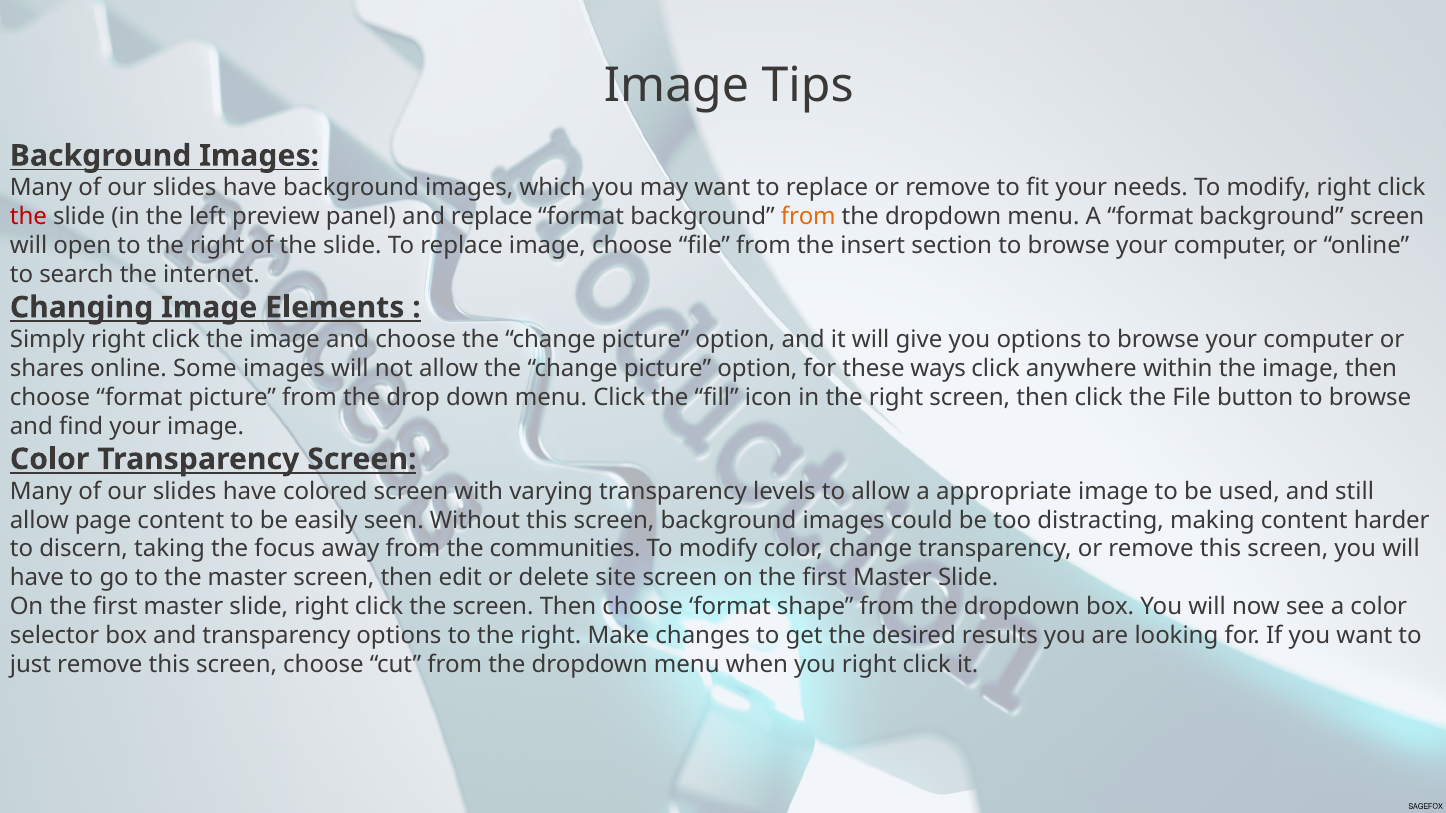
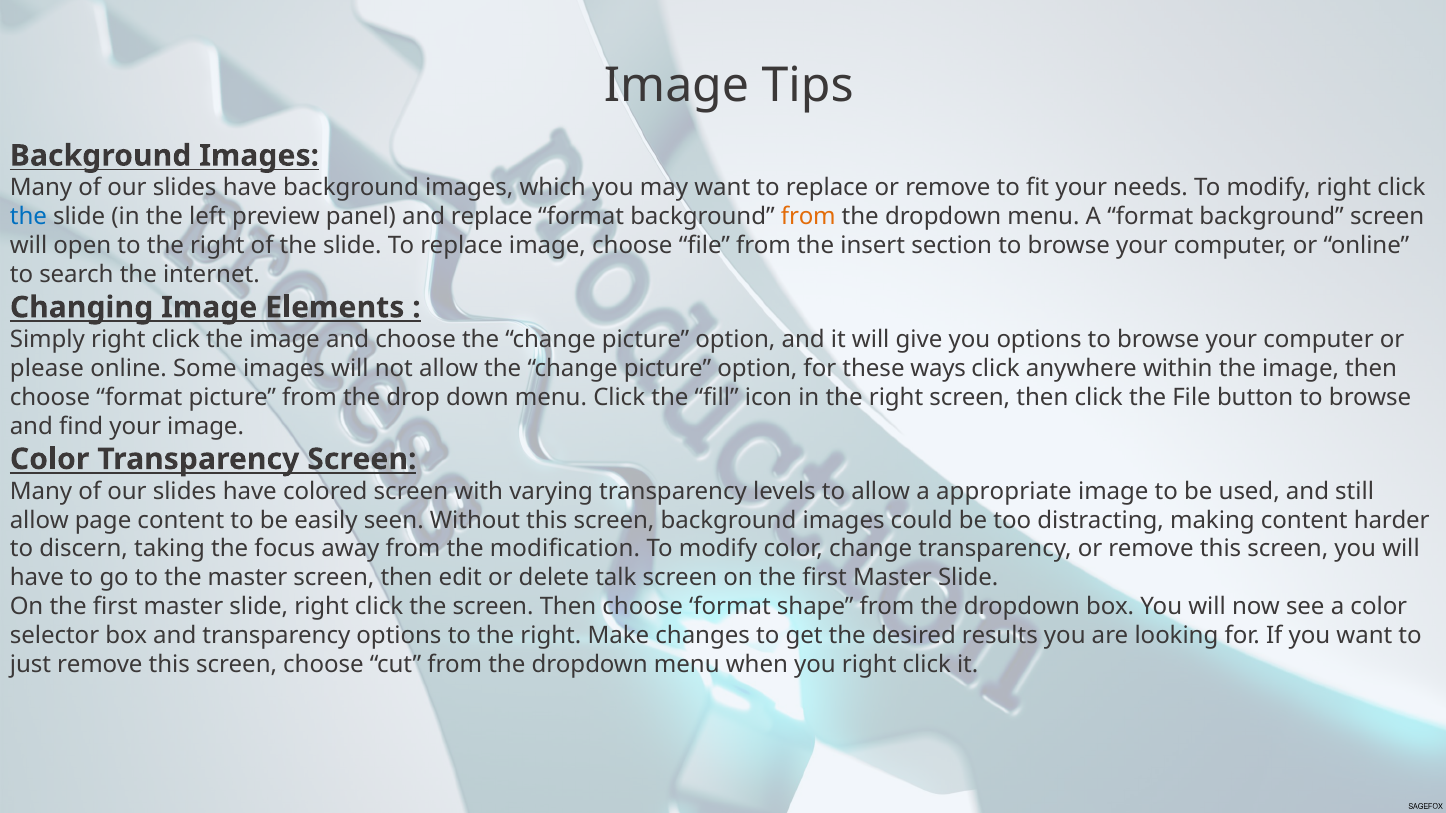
the colour: red -> blue (28, 217)
shares: shares -> please (47, 369)
communities: communities -> modification (565, 549)
site: site -> talk (616, 578)
